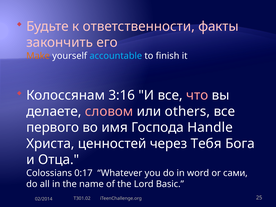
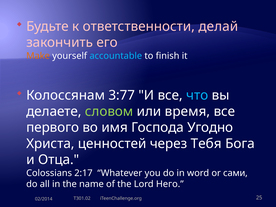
факты: факты -> делай (218, 26)
3:16: 3:16 -> 3:77 (122, 95)
что colour: pink -> light blue (197, 95)
словом colour: pink -> light green (109, 111)
others: others -> время (187, 111)
Handle: Handle -> Угодно (210, 128)
0:17: 0:17 -> 2:17 (83, 173)
Basic: Basic -> Него (170, 184)
